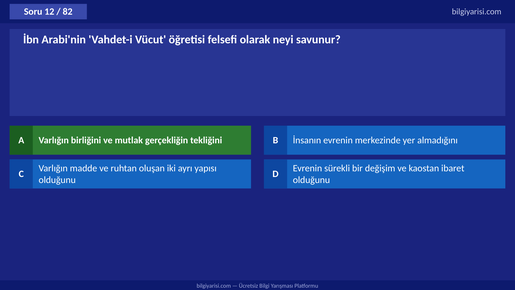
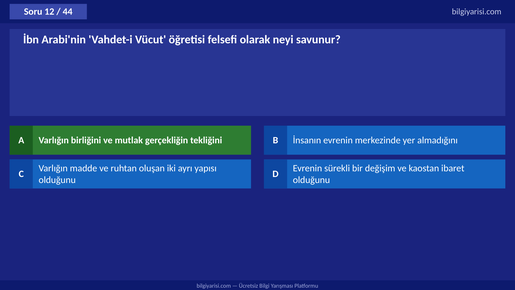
82: 82 -> 44 (68, 12)
